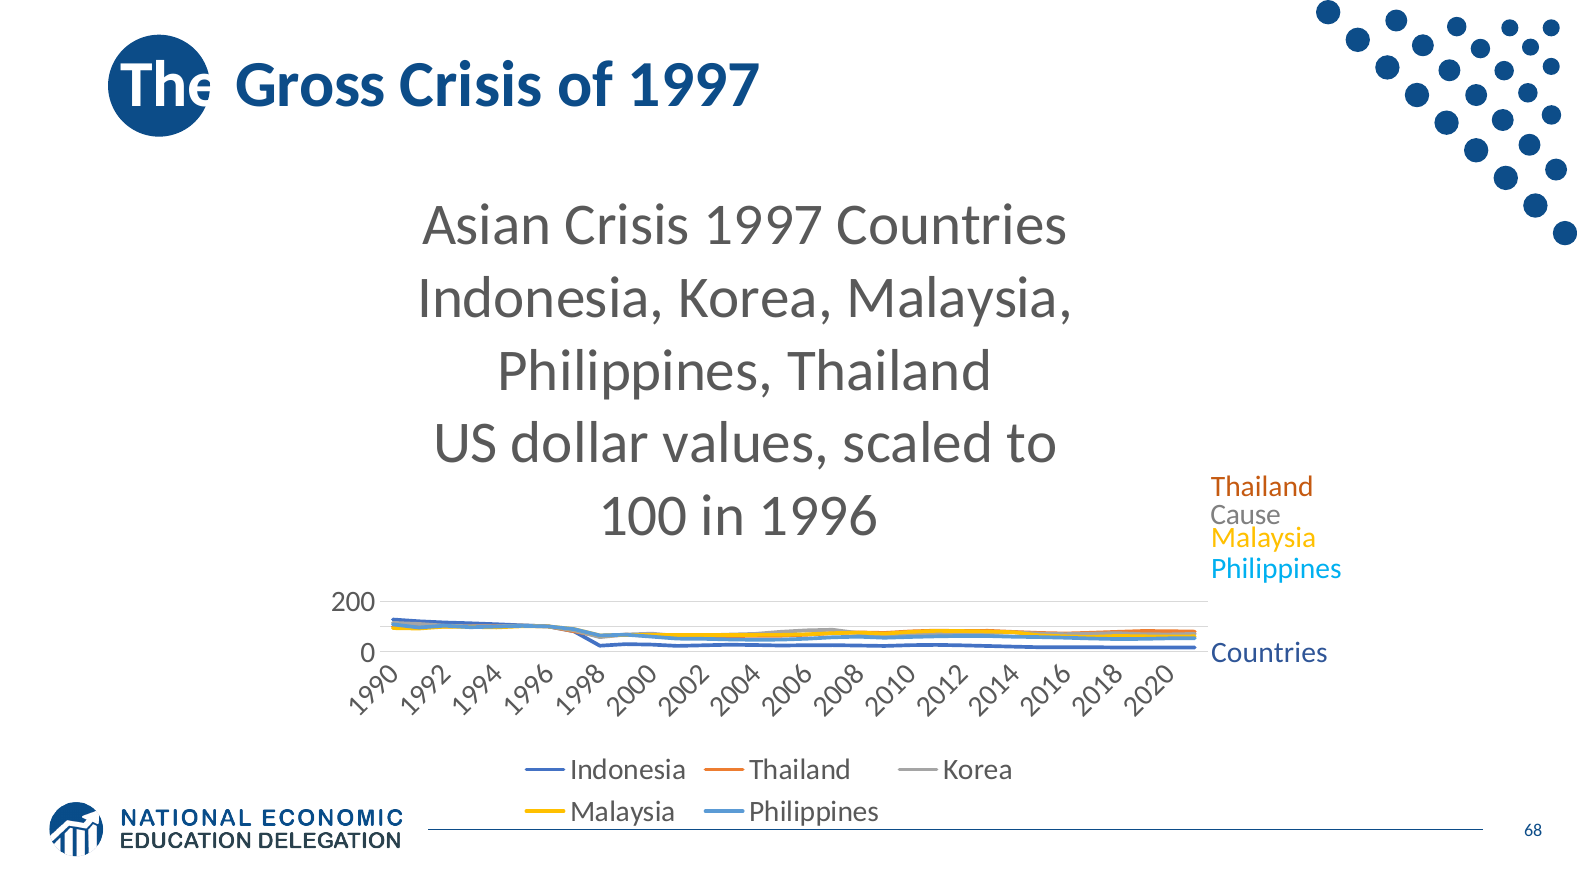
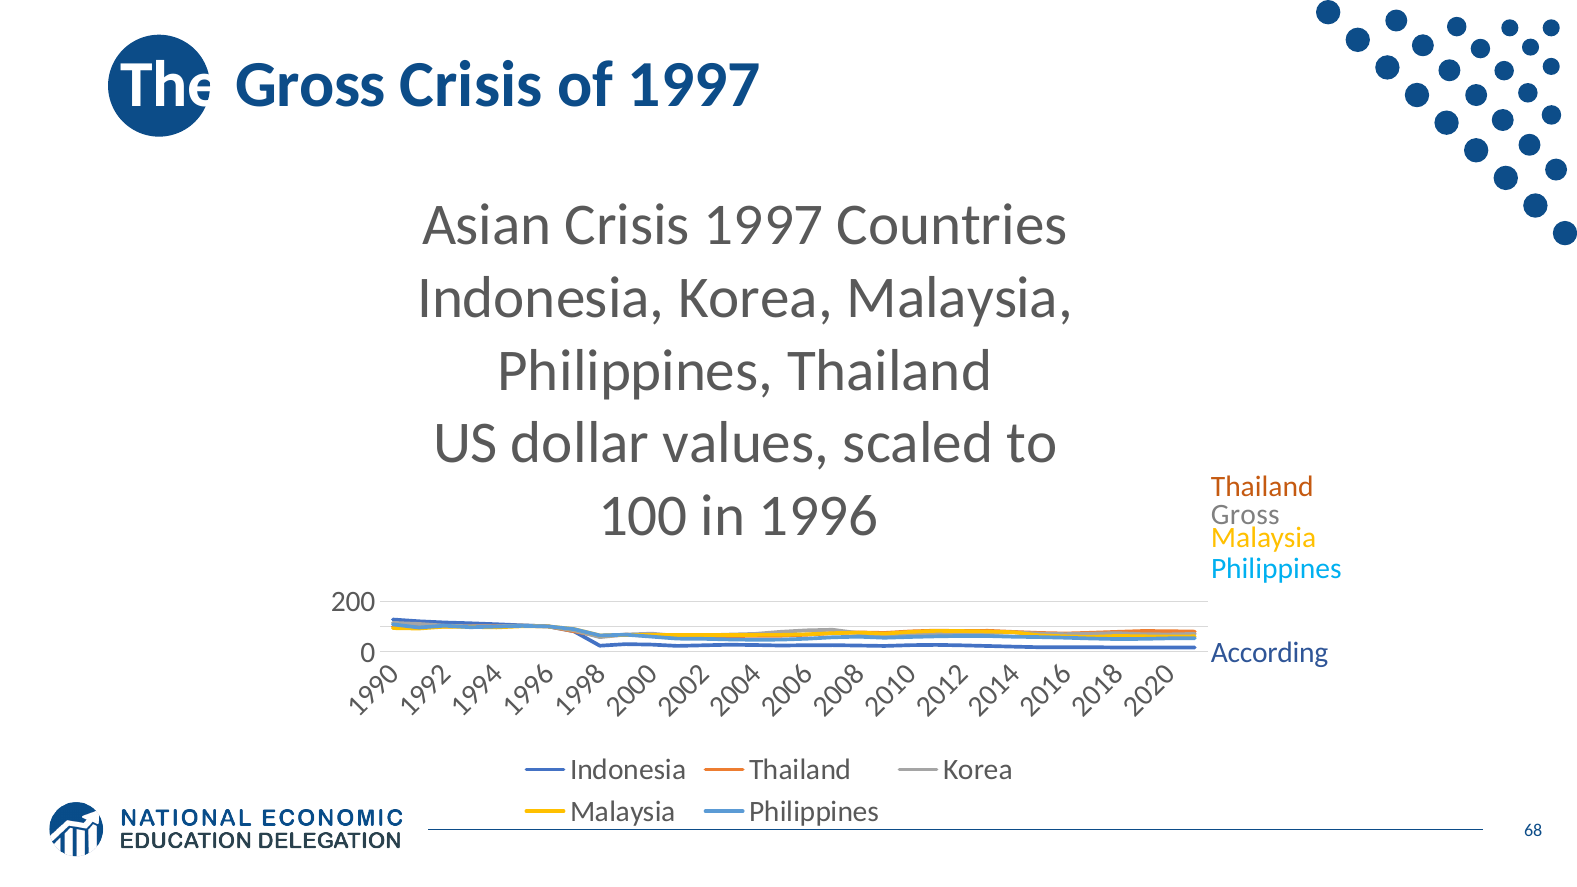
Cause: Cause -> Gross (1245, 514)
Countries: Countries -> According (1270, 652)
